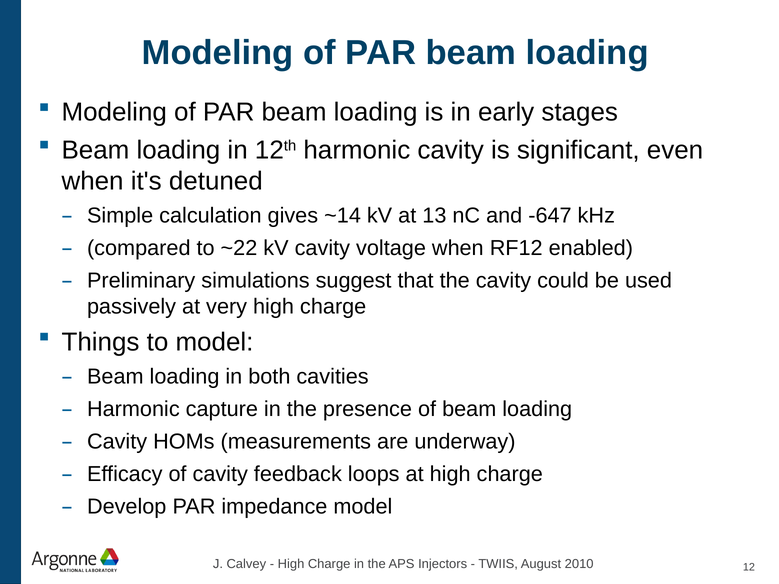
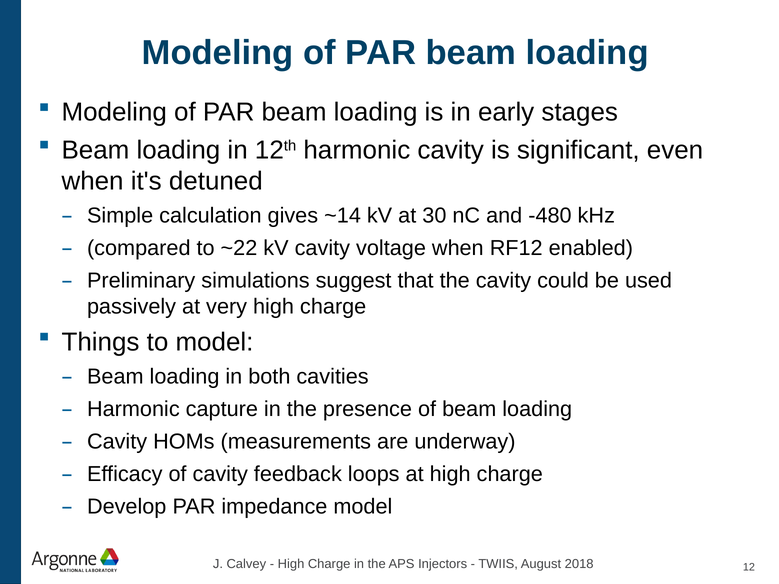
13: 13 -> 30 (434, 216)
-647: -647 -> -480 (550, 216)
2010: 2010 -> 2018 (579, 564)
